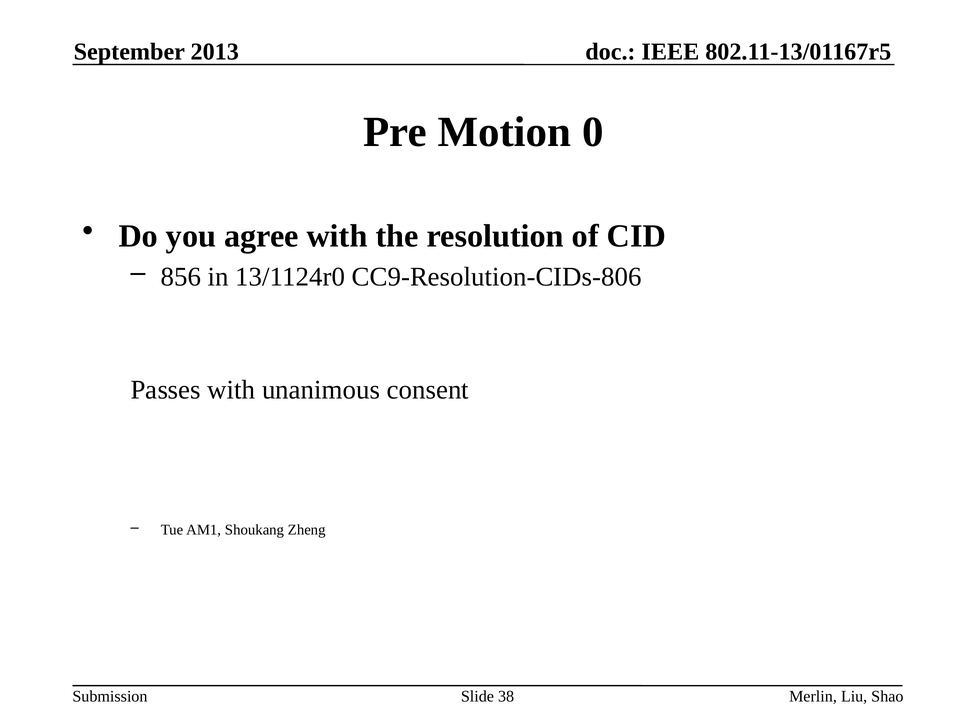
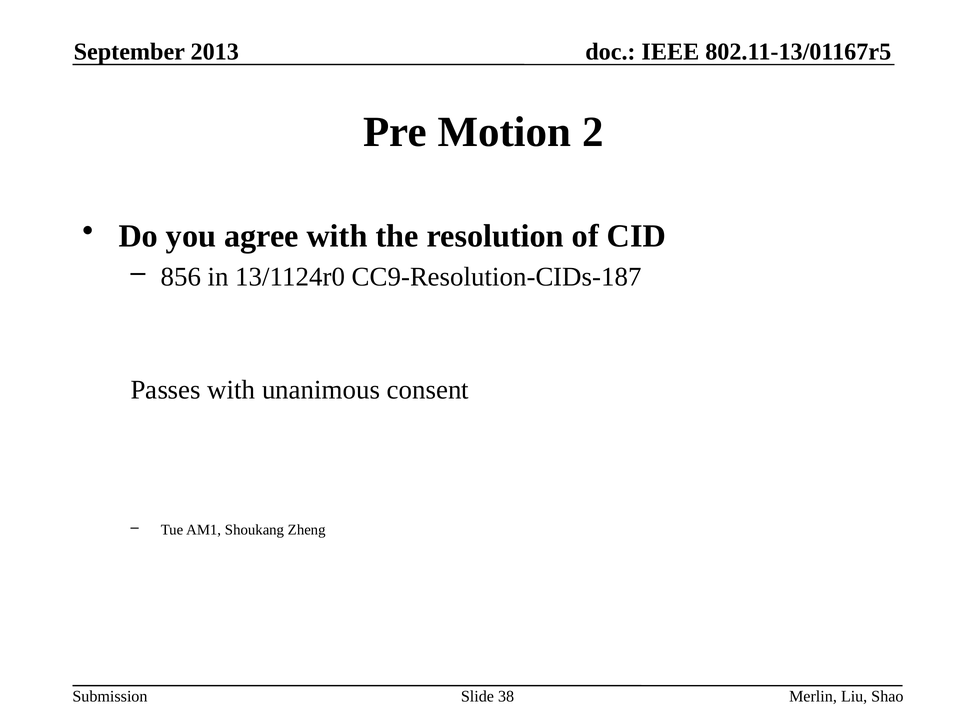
0: 0 -> 2 (593, 132)
CC9-Resolution-CIDs-806: CC9-Resolution-CIDs-806 -> CC9-Resolution-CIDs-187 (497, 276)
